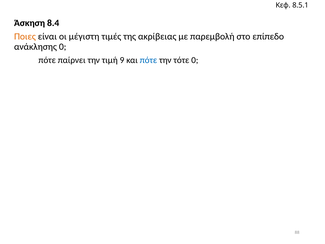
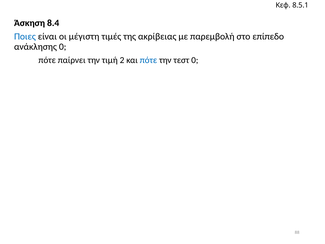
Ποιες colour: orange -> blue (25, 37)
9: 9 -> 2 (122, 60)
τότε: τότε -> τεστ (181, 60)
